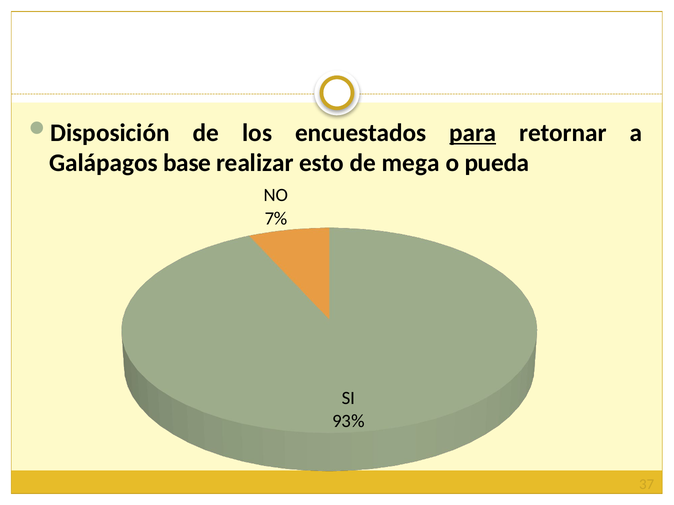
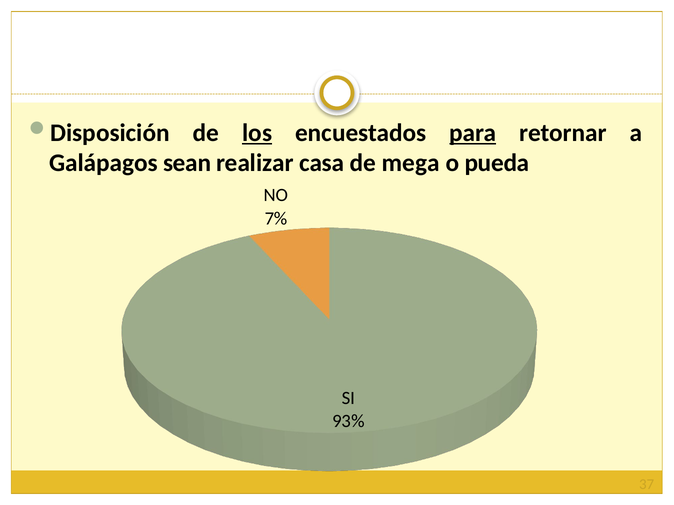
los underline: none -> present (257, 133)
base: base -> sean (187, 163)
esto: esto -> casa (322, 163)
